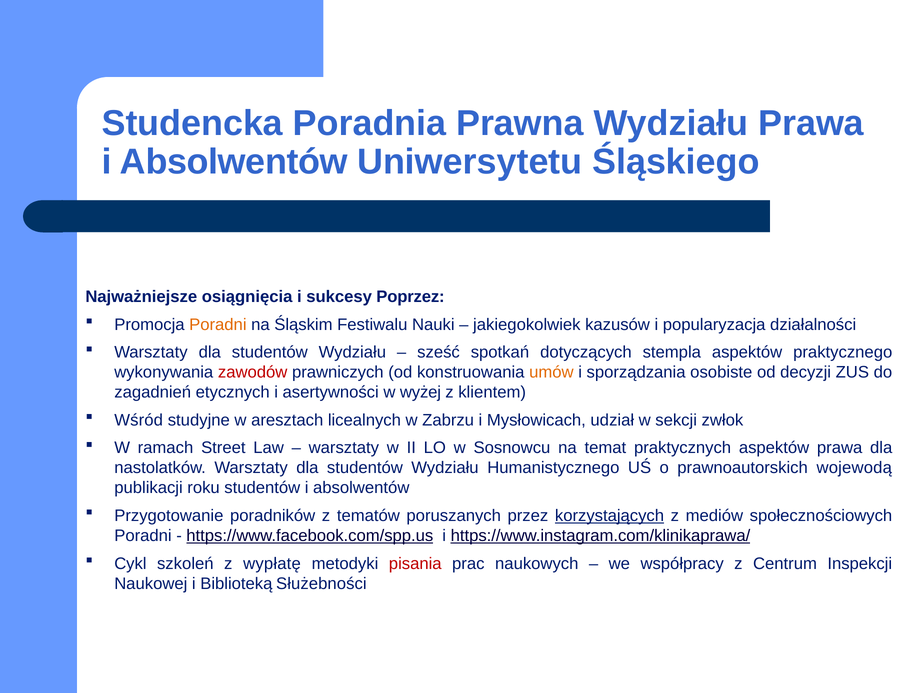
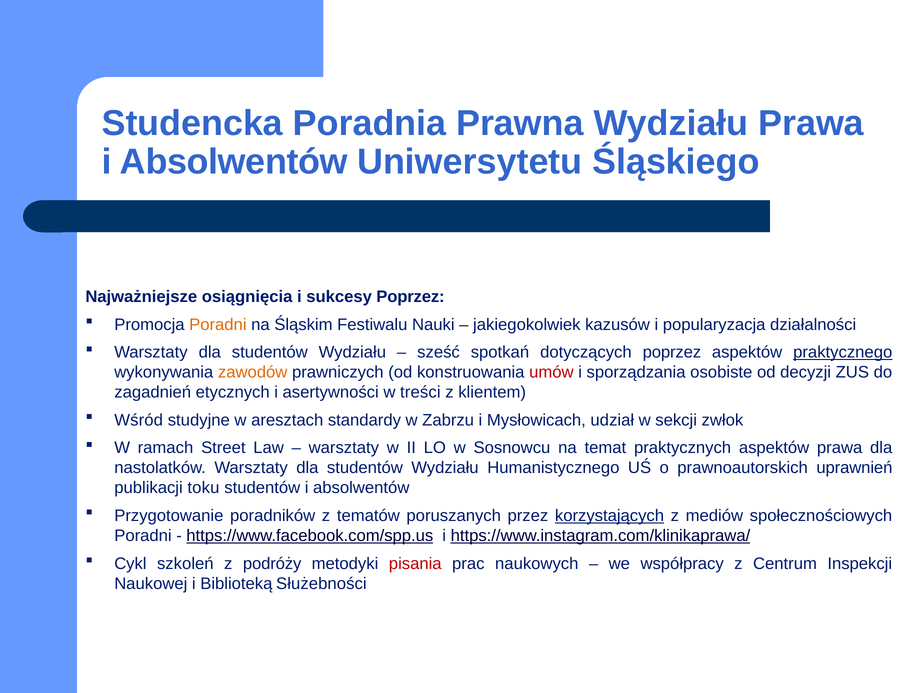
dotyczących stempla: stempla -> poprzez (672, 352)
praktycznego underline: none -> present (843, 352)
zawodów colour: red -> orange (253, 372)
umów colour: orange -> red (551, 372)
wyżej: wyżej -> treści (420, 392)
licealnych: licealnych -> standardy (364, 420)
wojewodą: wojewodą -> uprawnień (854, 468)
roku: roku -> toku (203, 488)
wypłatę: wypłatę -> podróży (272, 564)
